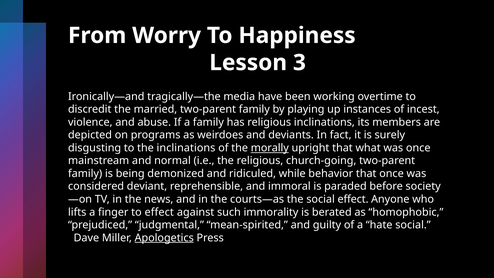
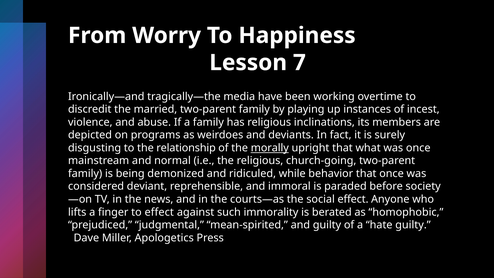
3: 3 -> 7 (299, 63)
the inclinations: inclinations -> relationship (186, 148)
hate social: social -> guilty (413, 225)
Apologetics underline: present -> none (164, 238)
